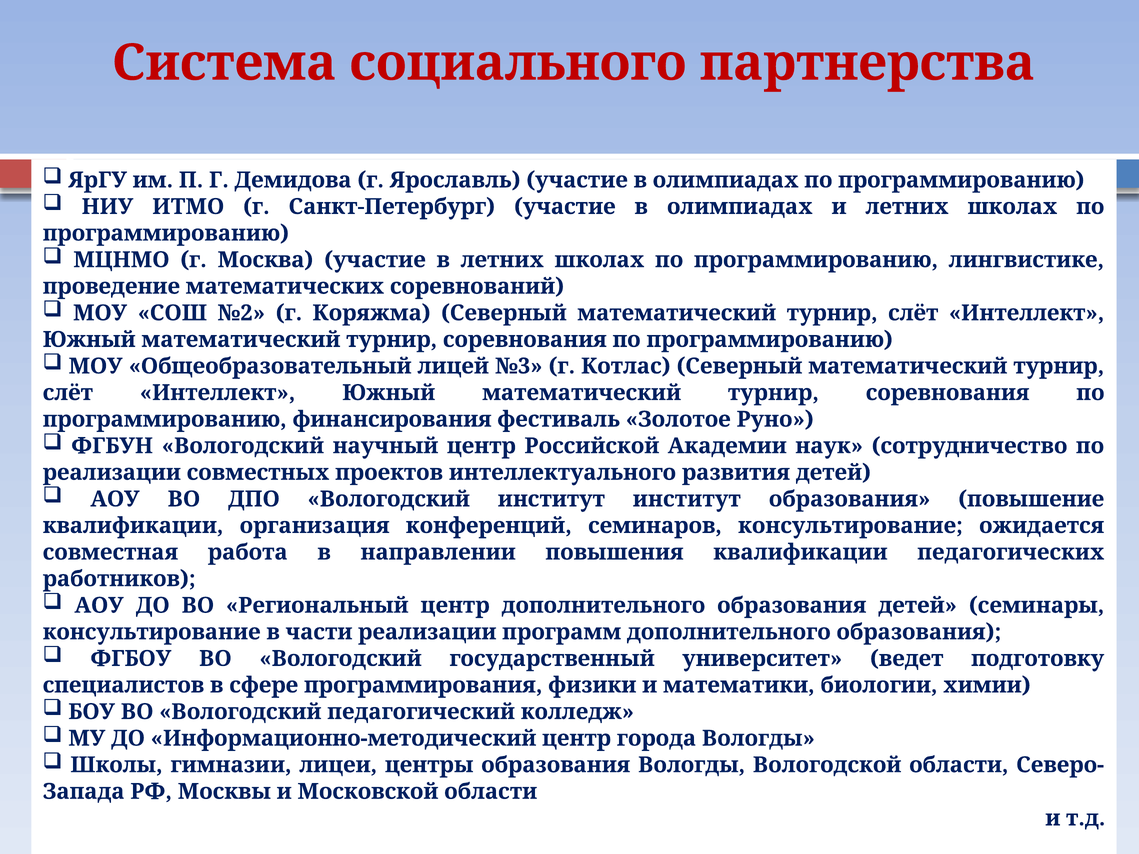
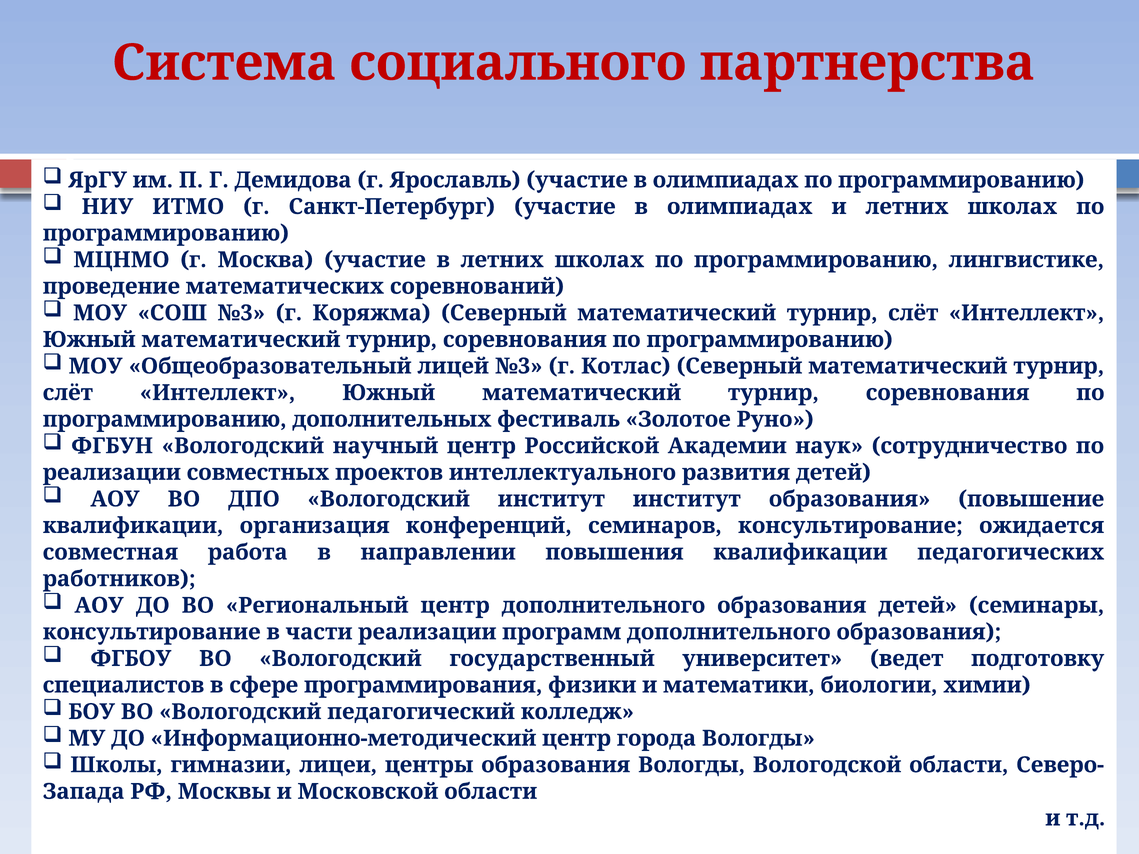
СОШ №2: №2 -> №3 (241, 313)
финансирования: финансирования -> дополнительных (392, 419)
